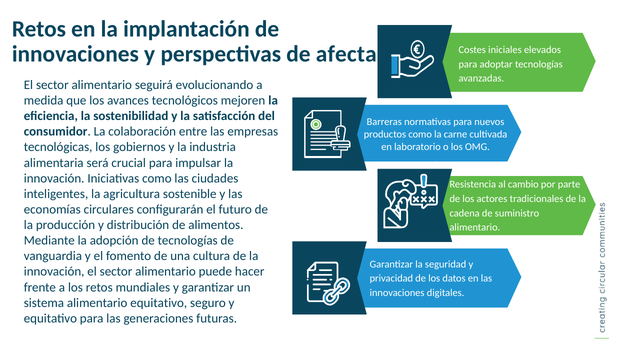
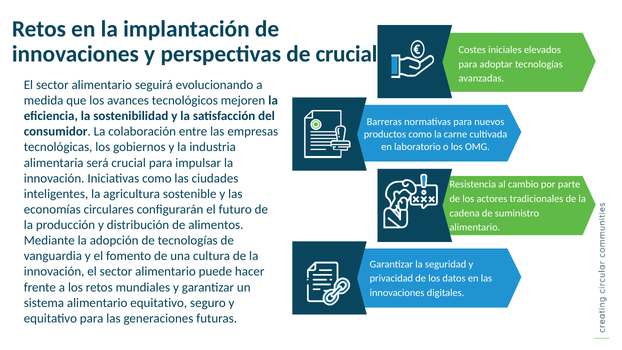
de afecta: afecta -> crucial (346, 54)
